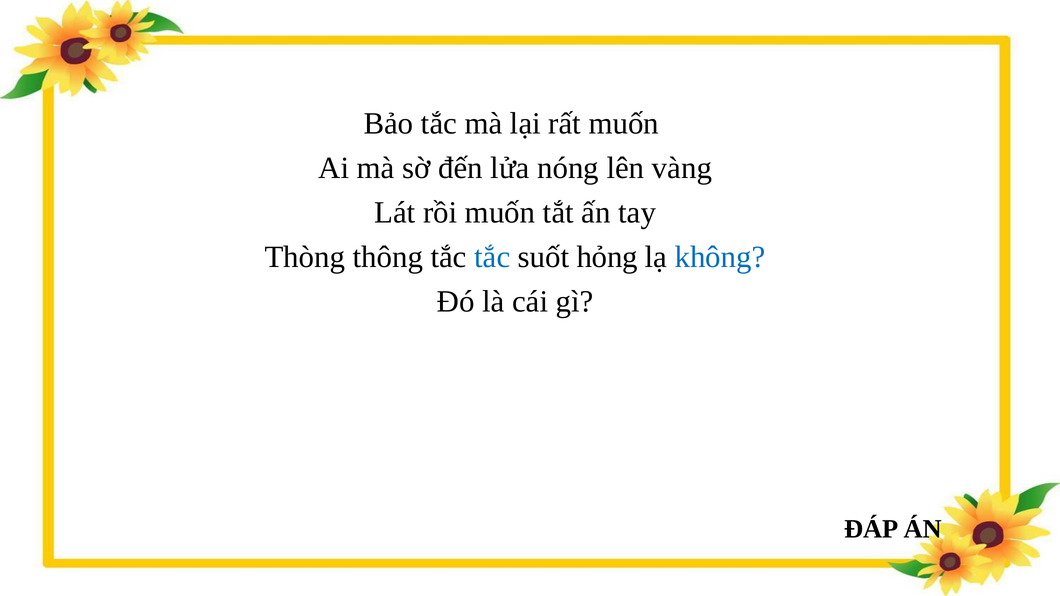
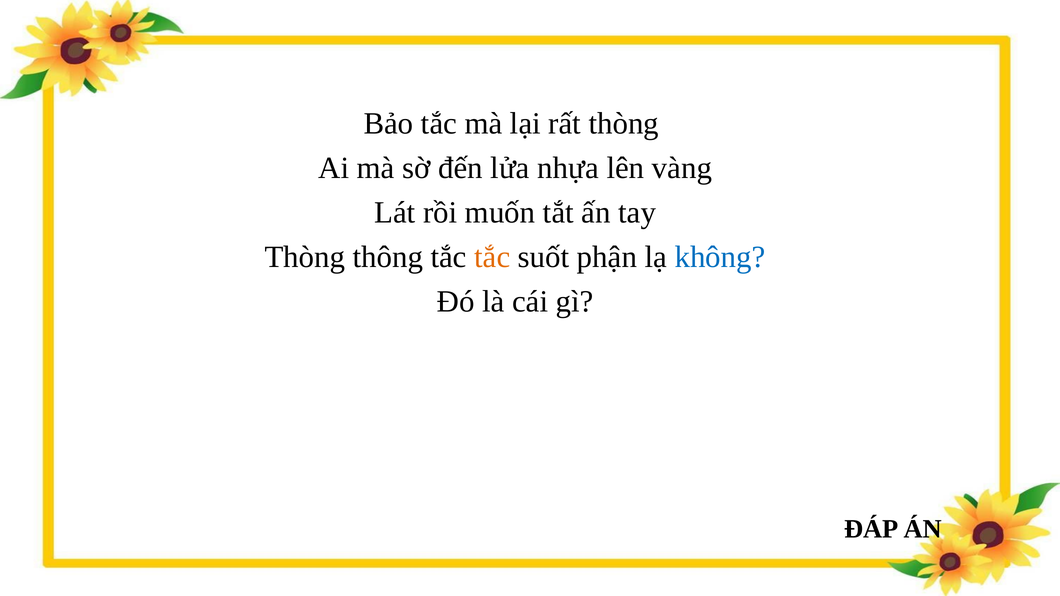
rất muốn: muốn -> thòng (624, 124)
nóng: nóng -> nhựa (568, 168)
tắc colour: blue -> orange (492, 257)
hỏng: hỏng -> phận (607, 257)
